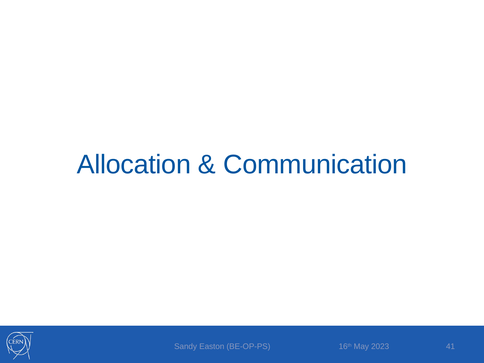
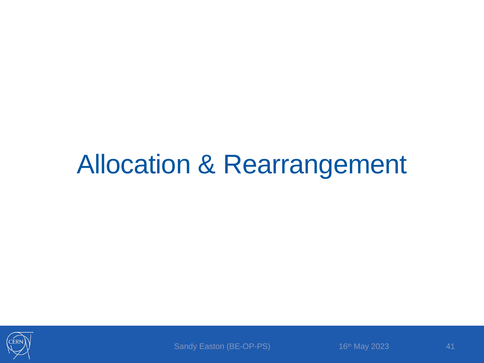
Communication: Communication -> Rearrangement (315, 165)
